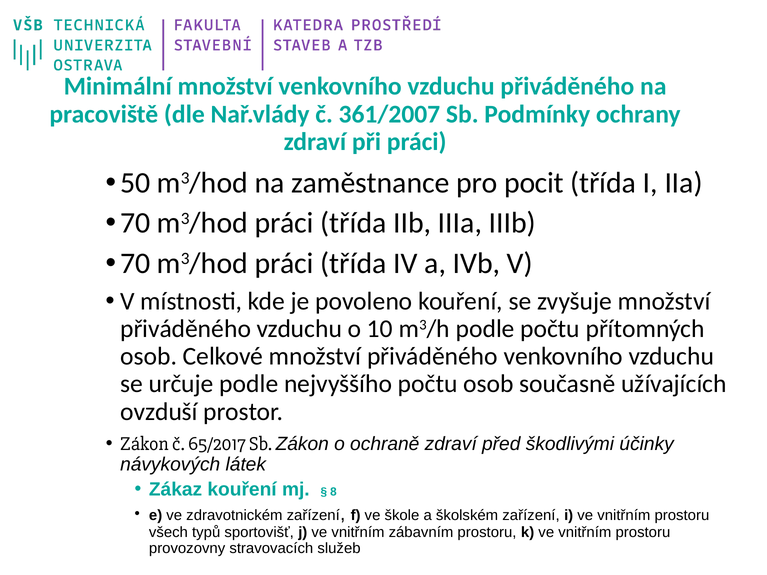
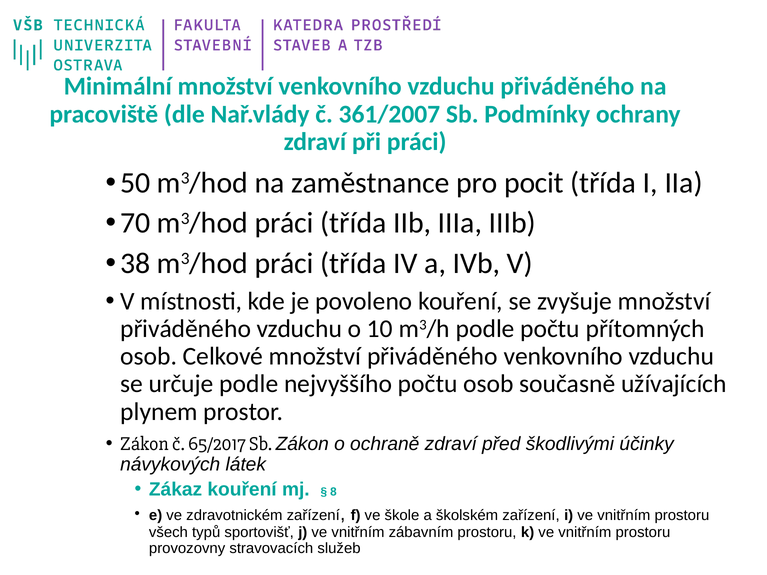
70: 70 -> 38 (135, 263)
ovzduší: ovzduší -> plynem (159, 412)
